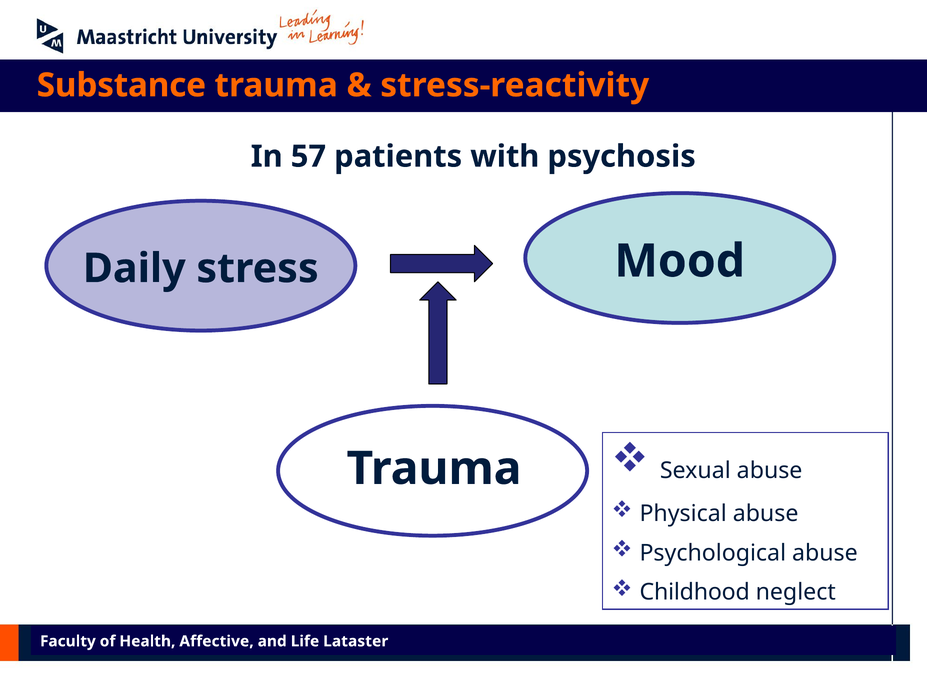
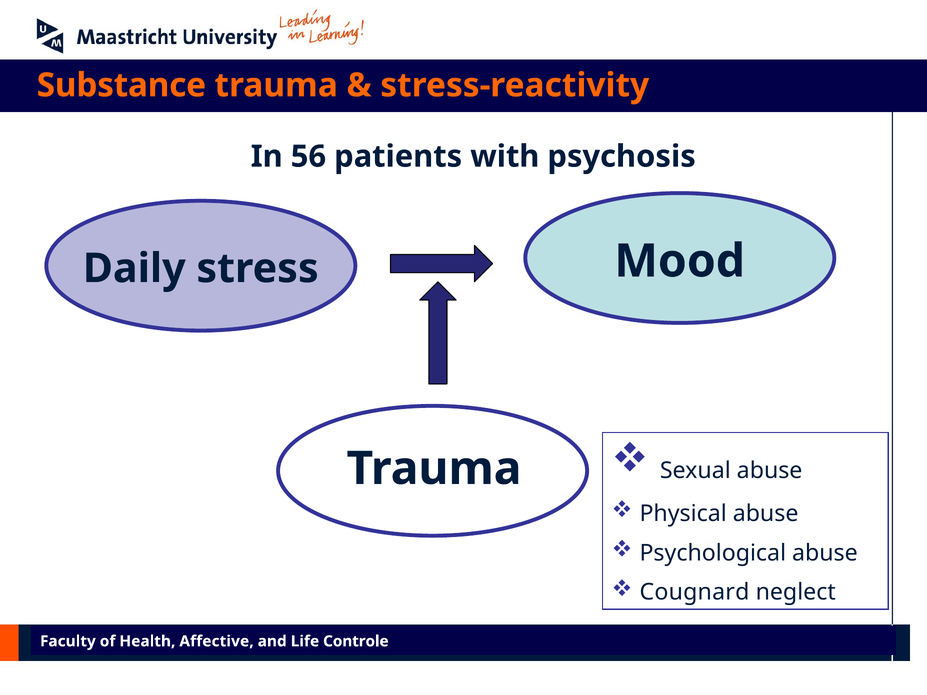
57: 57 -> 56 (308, 157)
Childhood: Childhood -> Cougnard (694, 593)
Lataster: Lataster -> Controle (356, 642)
